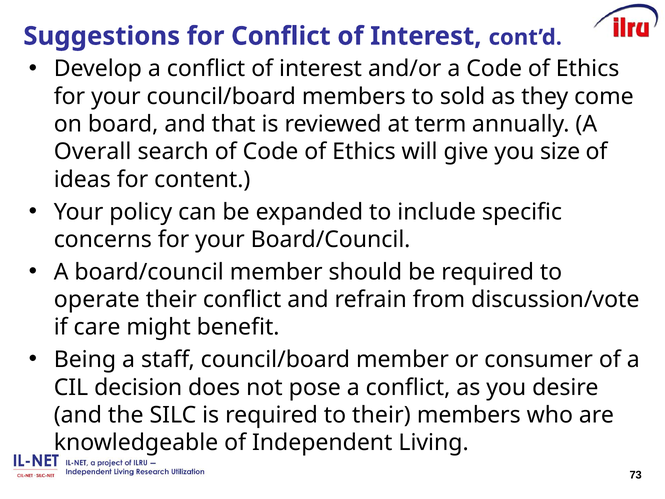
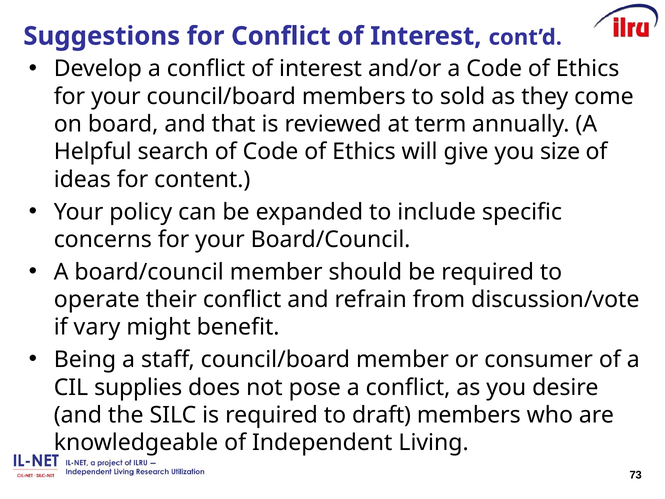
Overall: Overall -> Helpful (93, 152)
care: care -> vary (97, 327)
decision: decision -> supplies (138, 387)
to their: their -> draft (382, 415)
